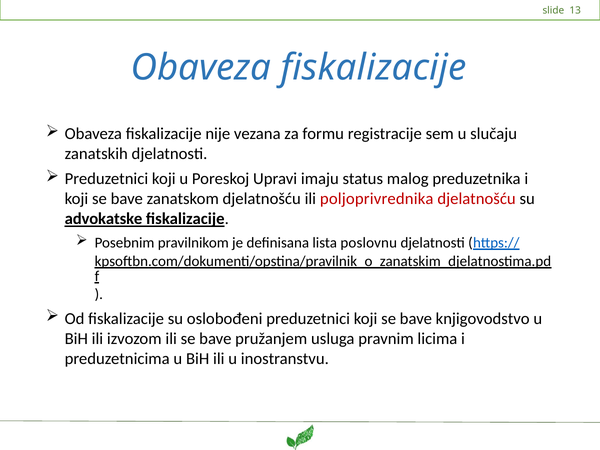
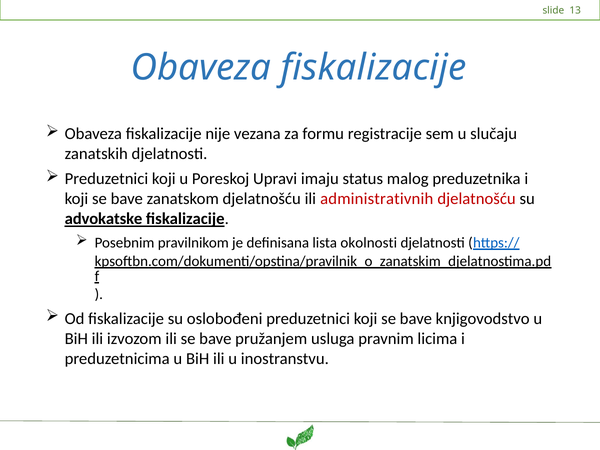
poljoprivrednika: poljoprivrednika -> administrativnih (377, 199)
poslovnu: poslovnu -> okolnosti (369, 243)
